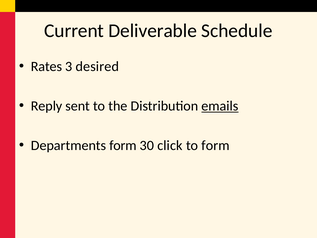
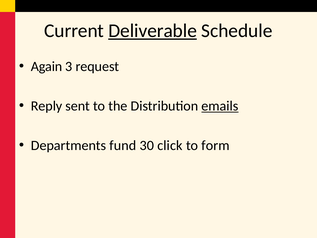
Deliverable underline: none -> present (153, 31)
Rates: Rates -> Again (47, 67)
desired: desired -> request (97, 67)
Departments form: form -> fund (123, 145)
